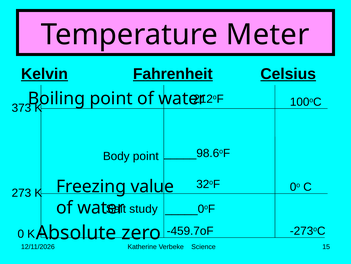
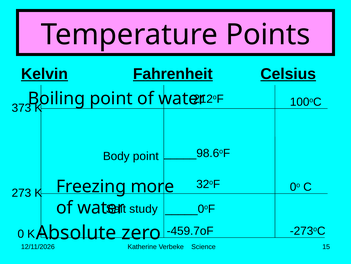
Meter: Meter -> Points (268, 35)
value: value -> more (152, 186)
